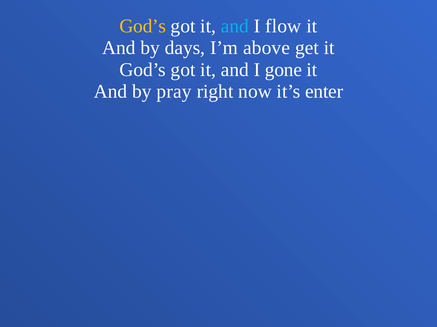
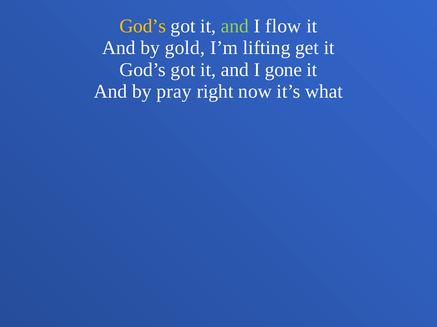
and colour: light blue -> light green (235, 26)
days: days -> gold (185, 48)
above: above -> lifting (267, 48)
enter: enter -> what (324, 92)
